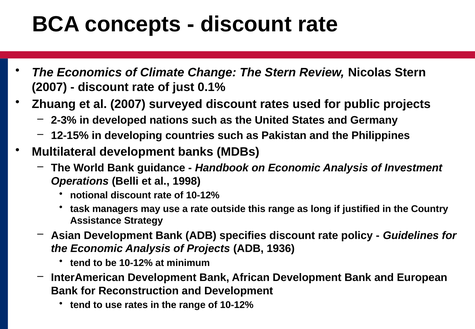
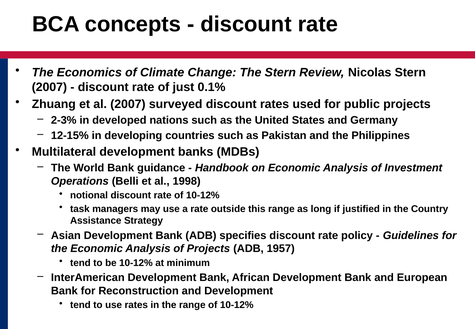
1936: 1936 -> 1957 (281, 248)
